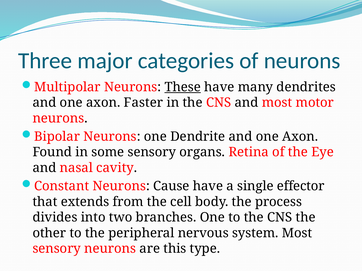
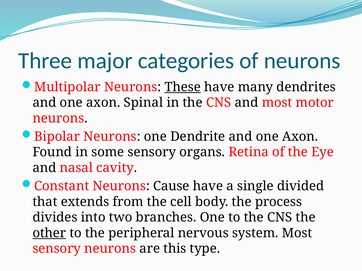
Faster: Faster -> Spinal (143, 103)
effector: effector -> divided (301, 186)
other underline: none -> present (49, 233)
